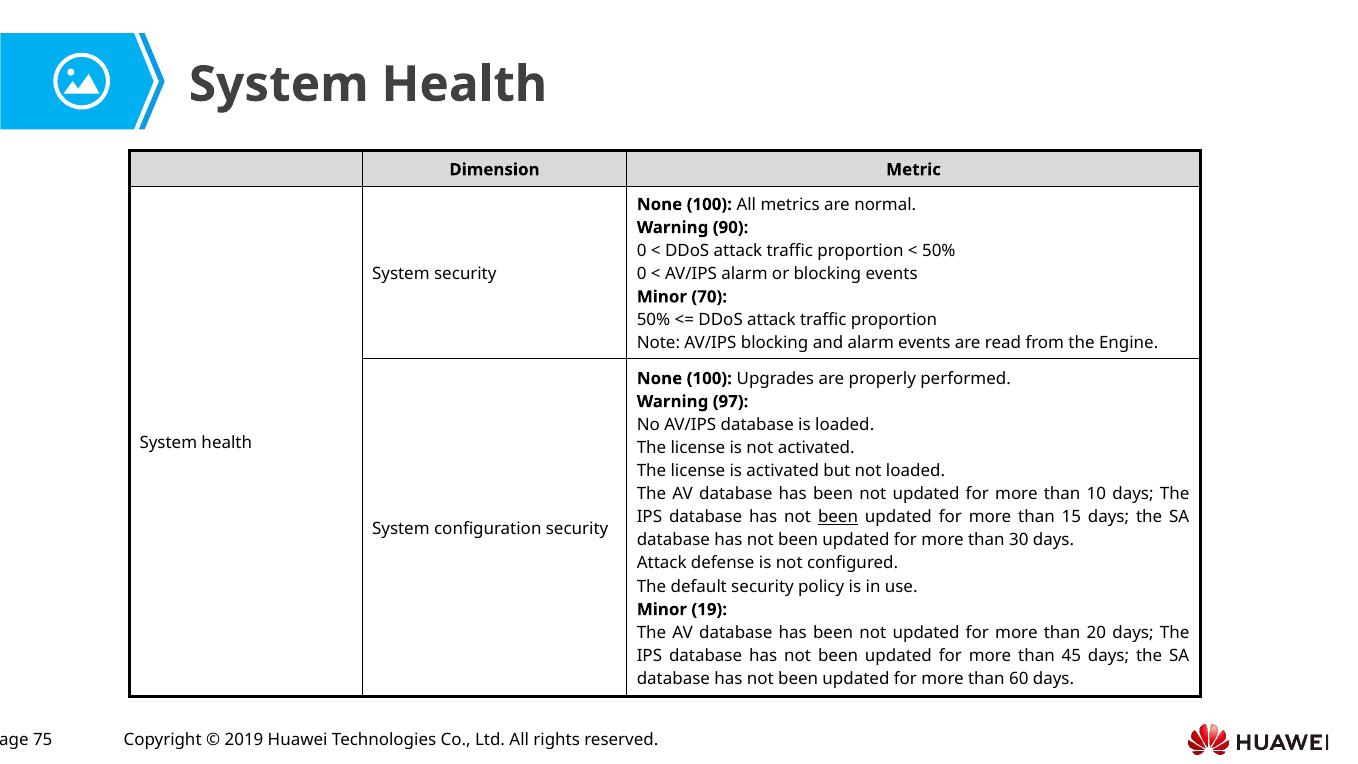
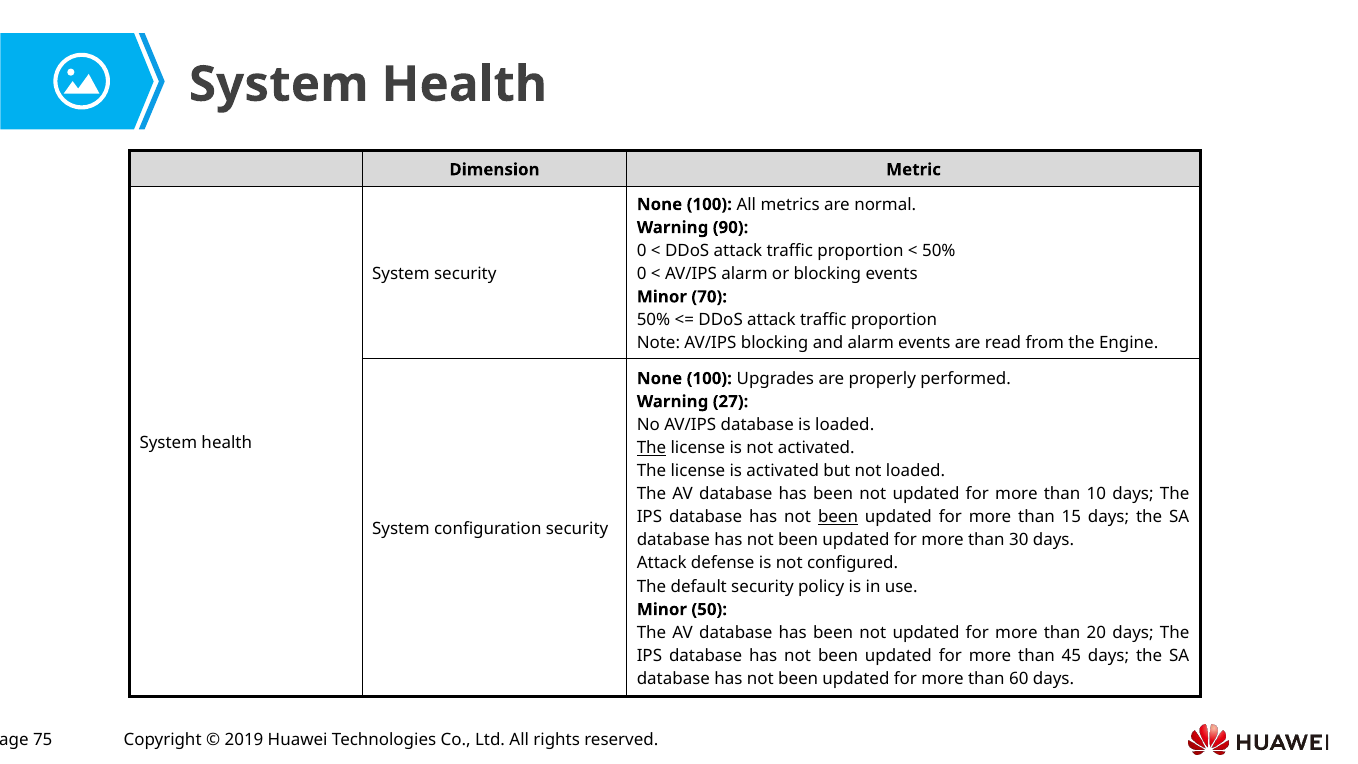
97: 97 -> 27 (731, 402)
The underline: none -> present (652, 448)
19: 19 -> 50 (709, 609)
